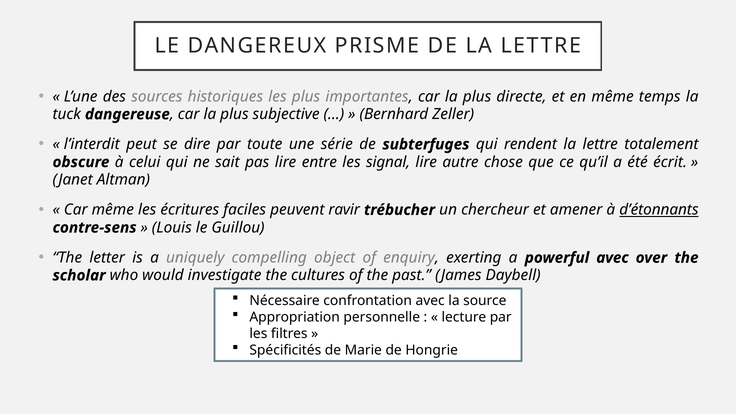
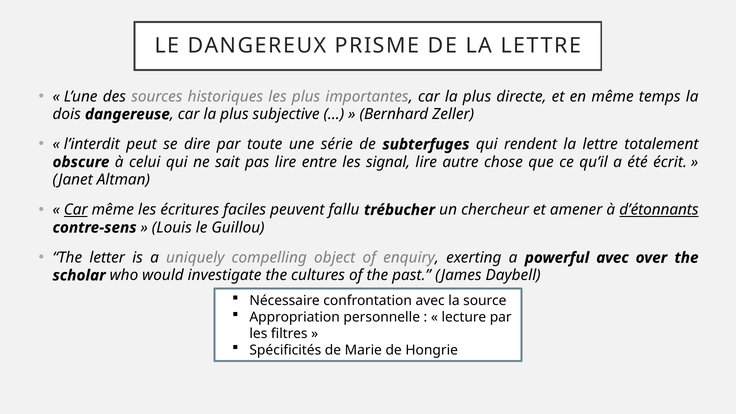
tuck: tuck -> dois (67, 114)
Car underline: none -> present (76, 210)
ravir: ravir -> fallu (344, 210)
